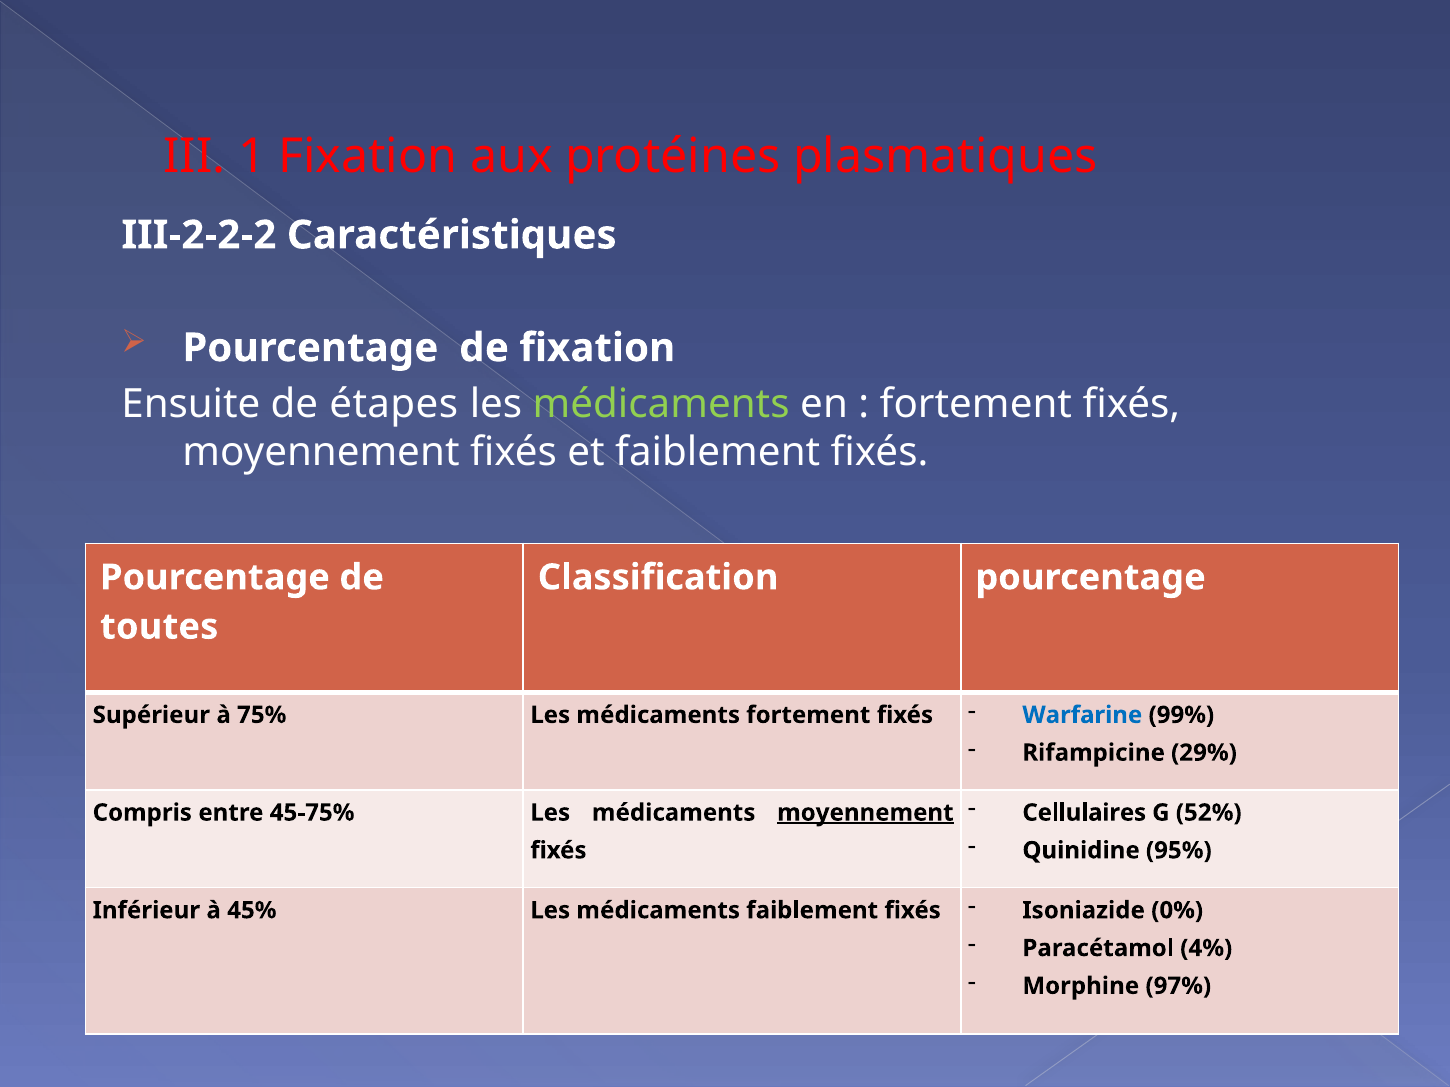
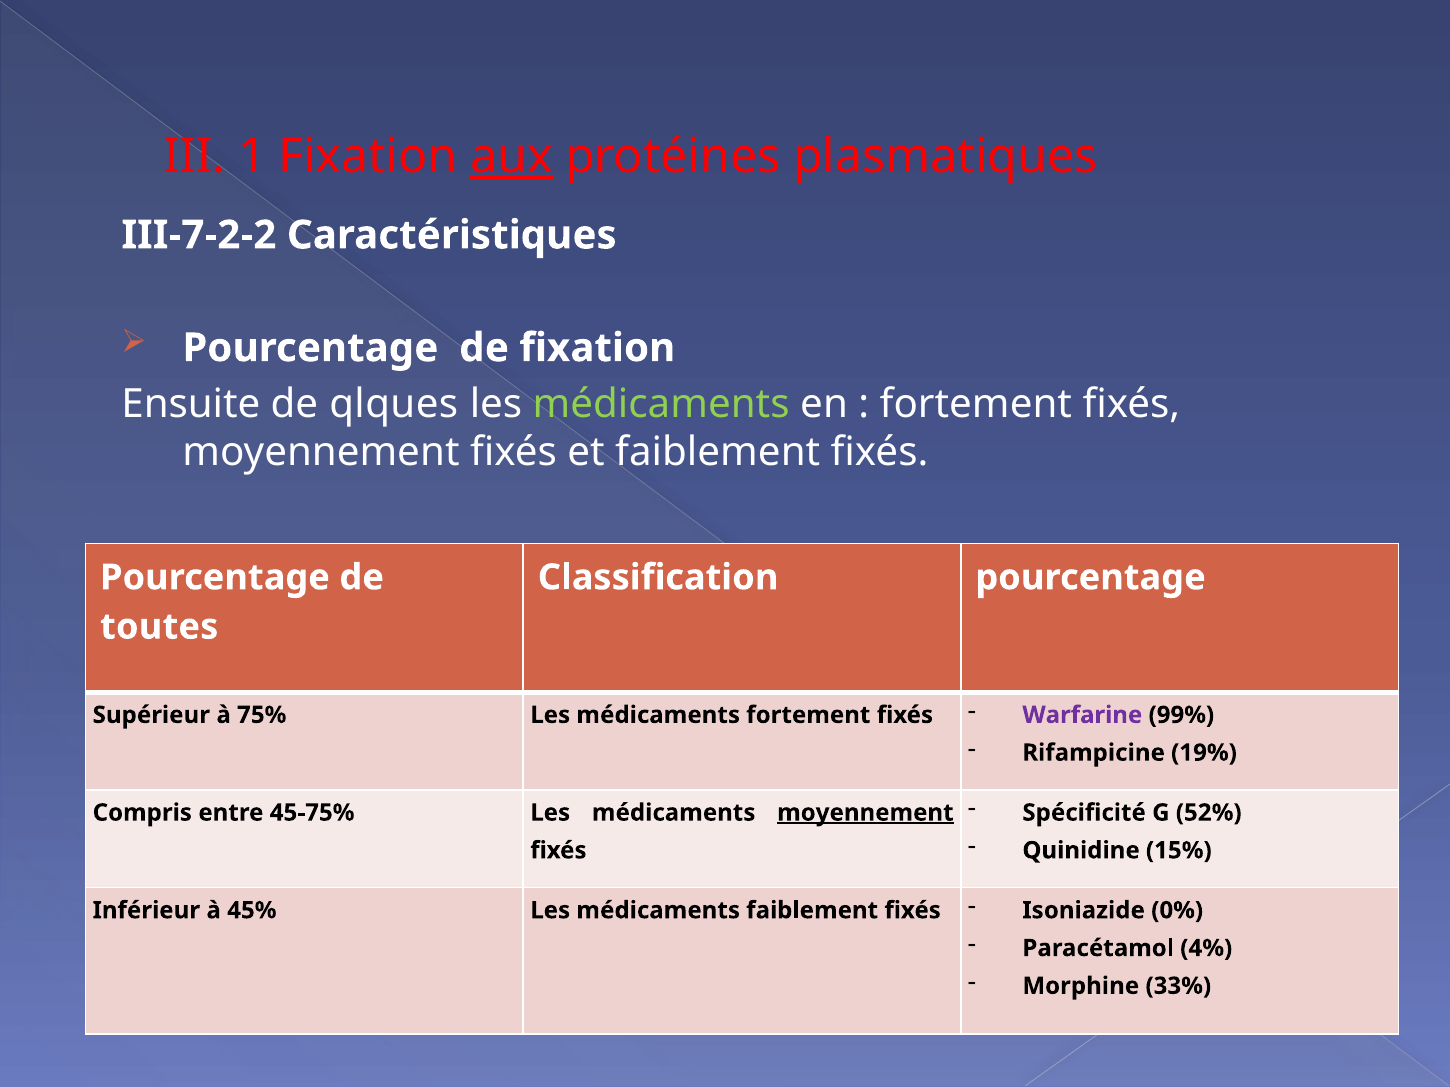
aux underline: none -> present (511, 157)
III-2-2-2: III-2-2-2 -> III-7-2-2 (199, 235)
étapes: étapes -> qlques (394, 405)
Warfarine colour: blue -> purple (1082, 715)
29%: 29% -> 19% (1204, 753)
Cellulaires: Cellulaires -> Spécificité (1084, 813)
95%: 95% -> 15% (1179, 851)
97%: 97% -> 33% (1178, 986)
